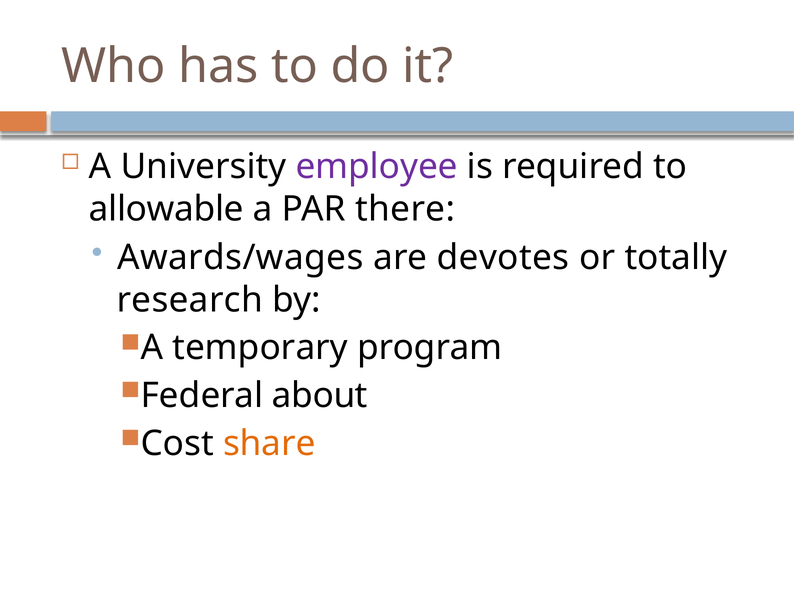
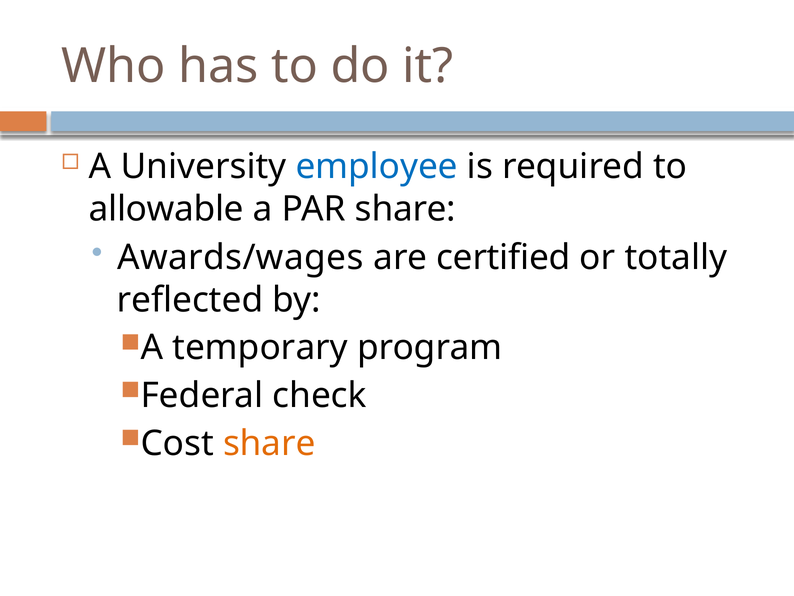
employee colour: purple -> blue (377, 167)
PAR there: there -> share (405, 209)
devotes: devotes -> certified (503, 257)
research: research -> reflected (190, 300)
about: about -> check (320, 395)
